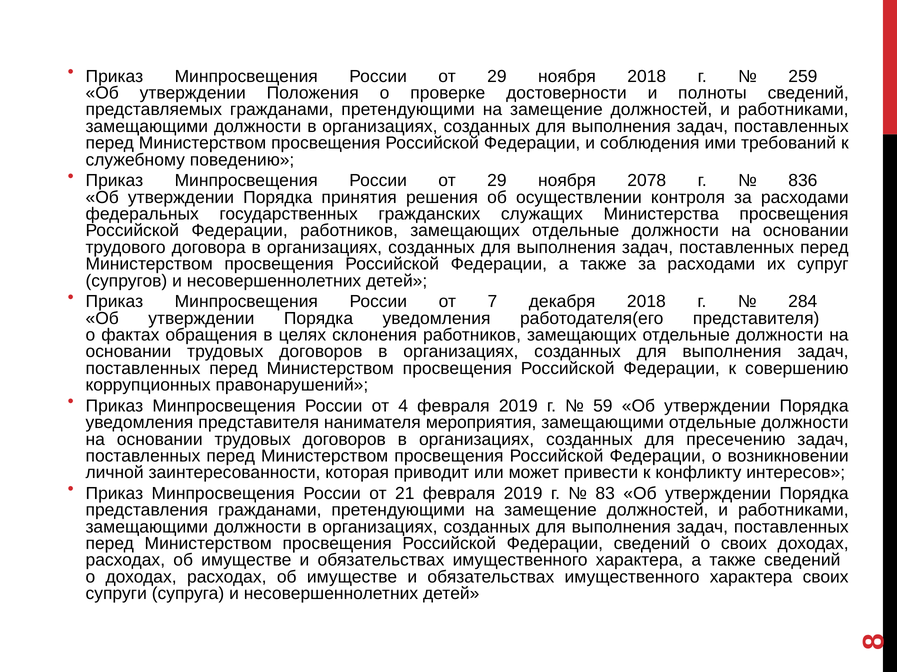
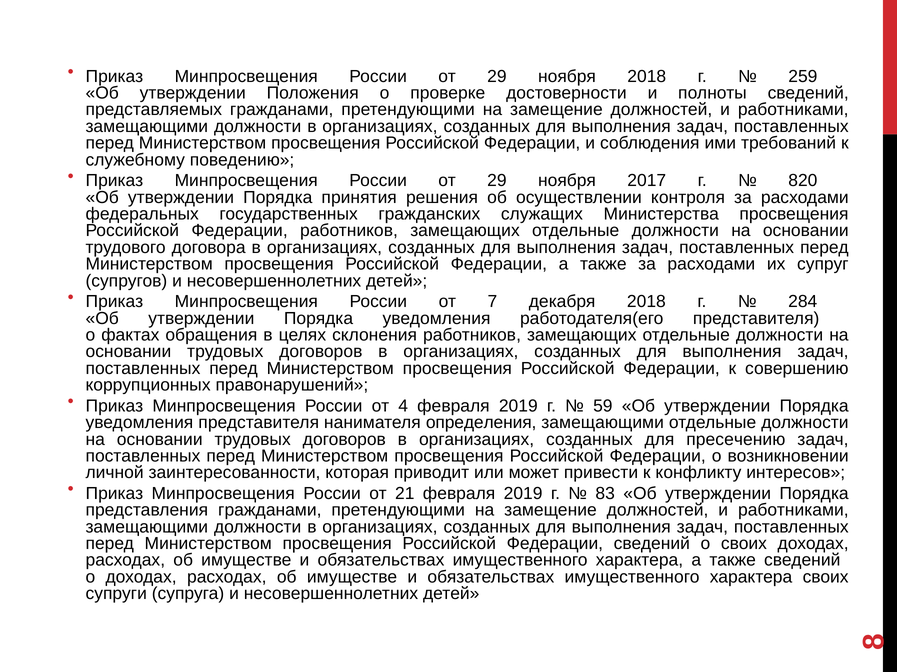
2078: 2078 -> 2017 (647, 181)
836: 836 -> 820 (803, 181)
мероприятия: мероприятия -> определения (481, 423)
